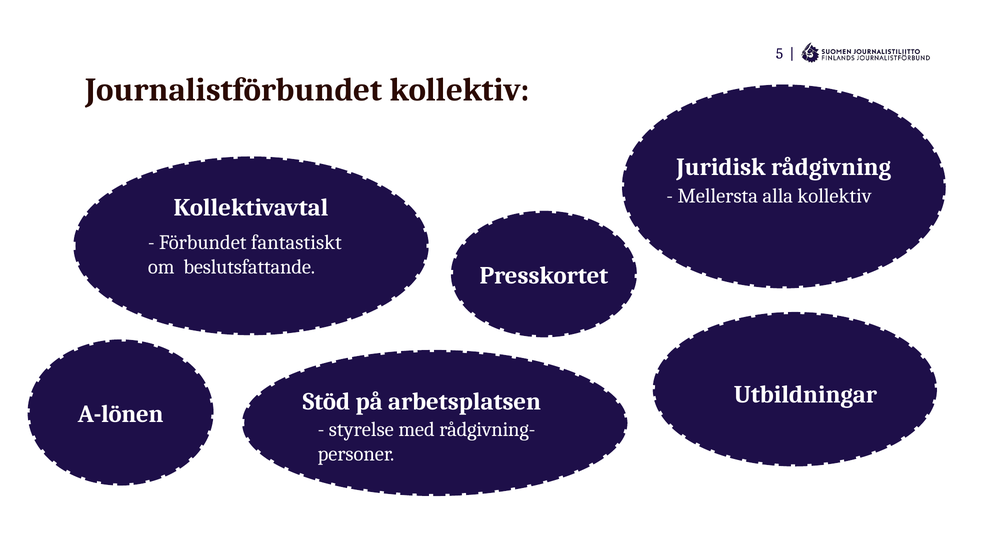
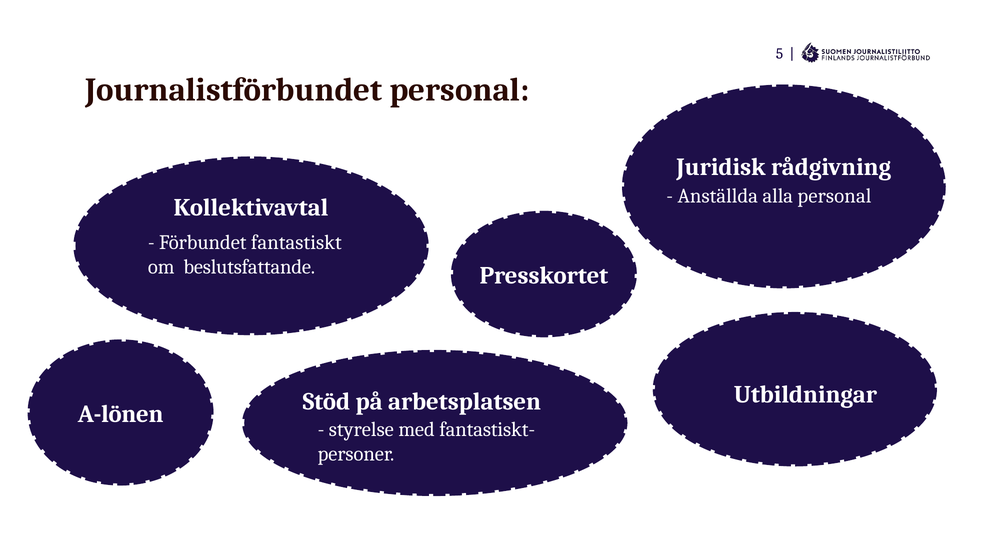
Journalistförbundet kollektiv: kollektiv -> personal (459, 90)
Mellersta: Mellersta -> Anställda (718, 196)
alla kollektiv: kollektiv -> personal (834, 196)
rådgivning-: rådgivning- -> fantastiskt- (487, 429)
